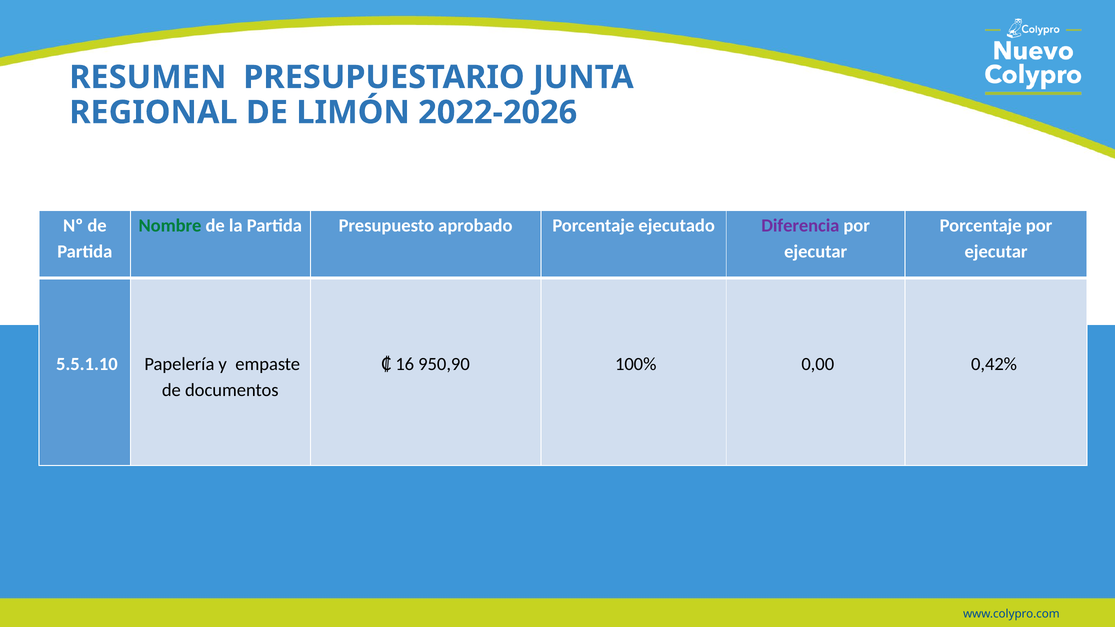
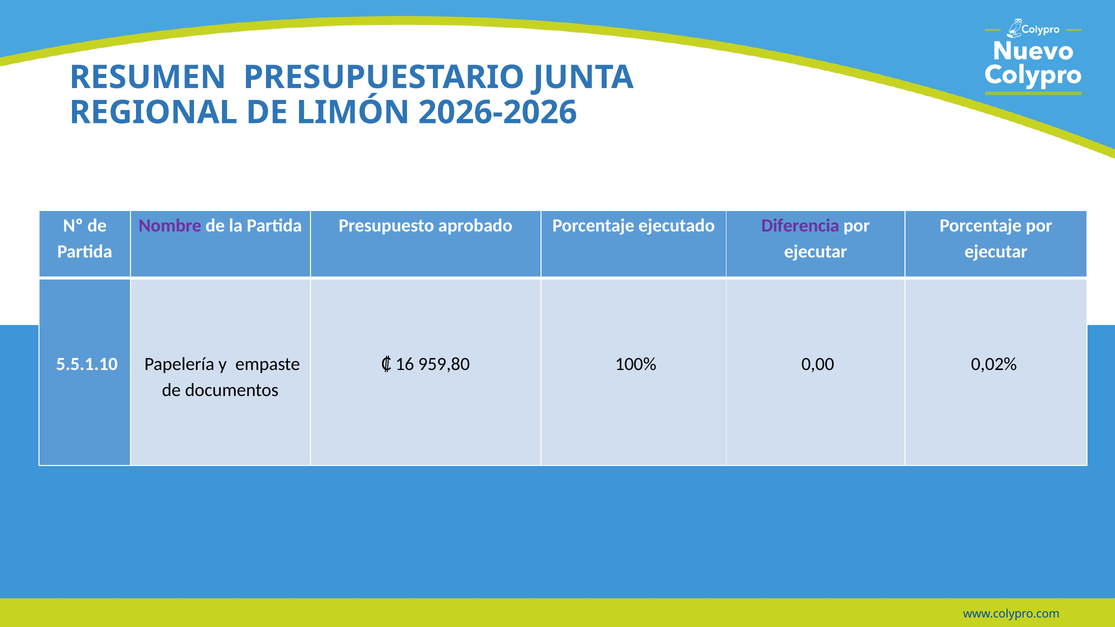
2022-2026: 2022-2026 -> 2026-2026 (498, 112)
Nombre colour: green -> purple (170, 226)
950,90: 950,90 -> 959,80 (444, 364)
0,42%: 0,42% -> 0,02% (994, 364)
